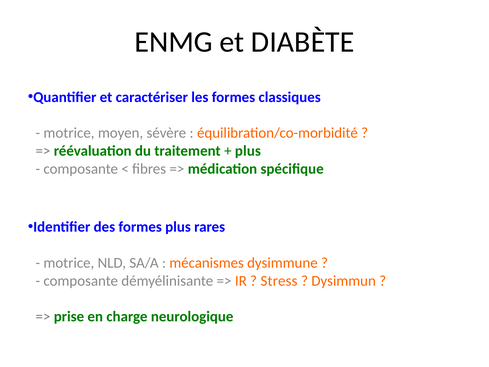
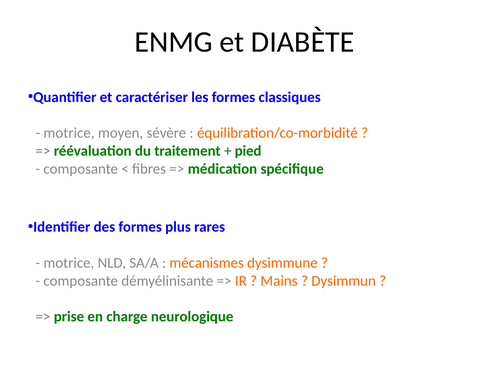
plus: plus -> pied (248, 151)
Stress: Stress -> Mains (279, 281)
